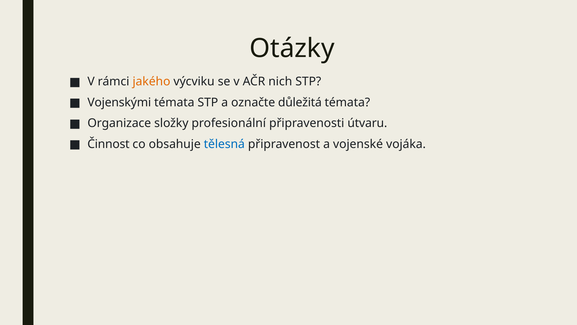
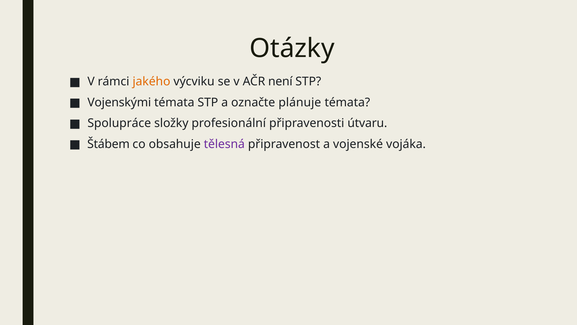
nich: nich -> není (280, 82)
důležitá: důležitá -> plánuje (300, 102)
Organizace: Organizace -> Spolupráce (119, 123)
Činnost: Činnost -> Štábem (108, 144)
tělesná colour: blue -> purple (224, 144)
